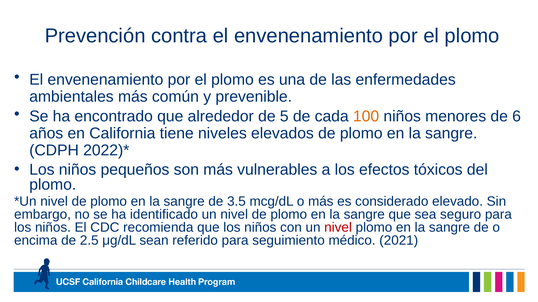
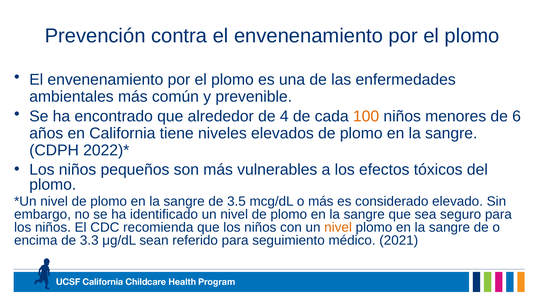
5: 5 -> 4 (284, 117)
nivel colour: red -> orange (338, 228)
2.5: 2.5 -> 3.3 (89, 241)
